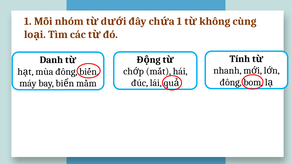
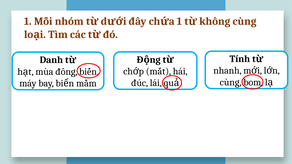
đông: đông -> cùng (231, 82)
